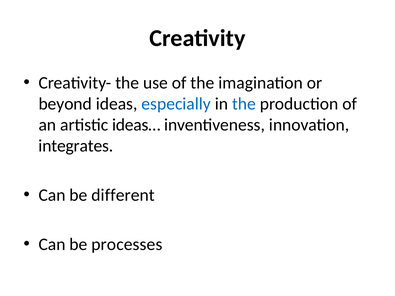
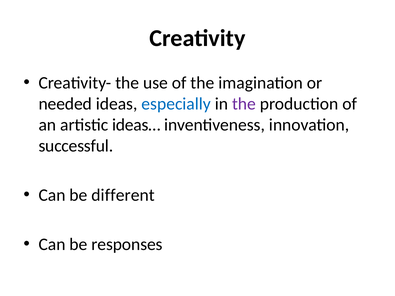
beyond: beyond -> needed (65, 104)
the colour: blue -> purple (244, 104)
integrates: integrates -> successful (76, 146)
processes: processes -> responses (127, 244)
